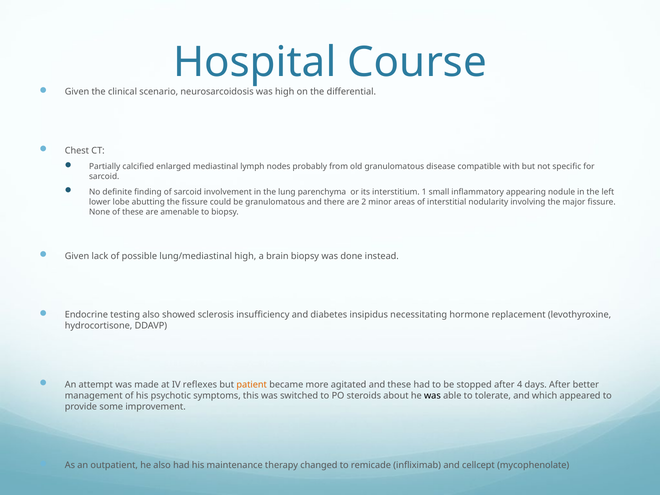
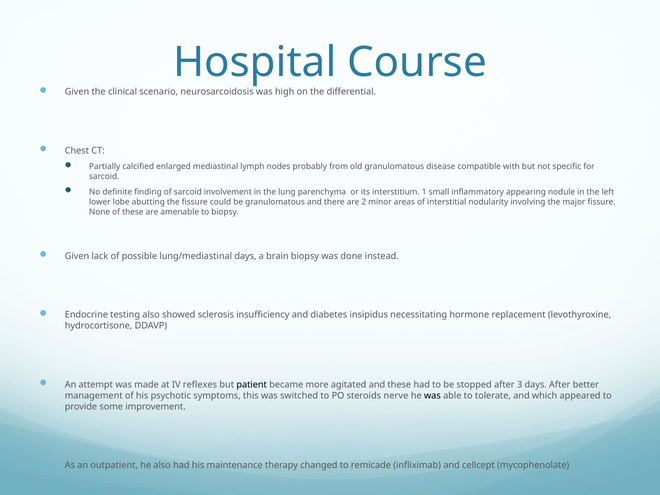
lung/mediastinal high: high -> days (245, 256)
patient colour: orange -> black (252, 385)
4: 4 -> 3 (520, 385)
about: about -> nerve (396, 396)
